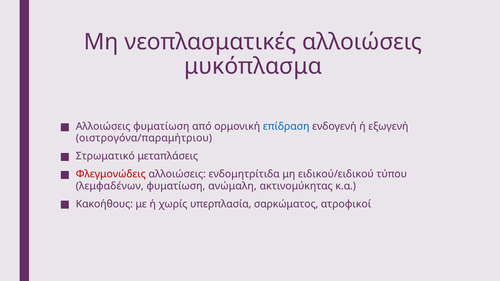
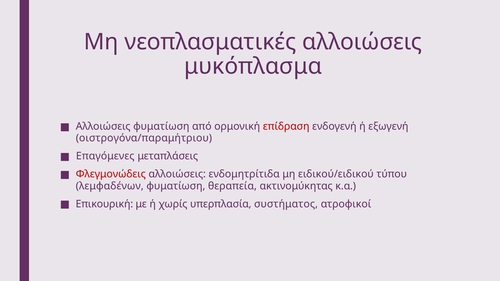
επίδραση colour: blue -> red (286, 127)
Στρωματικό: Στρωματικό -> Επαγόμενες (105, 156)
ανώμαλη: ανώμαλη -> θεραπεία (232, 186)
Κακοήθους: Κακοήθους -> Επικουρική (104, 204)
σαρκώματος: σαρκώματος -> συστήματος (286, 204)
